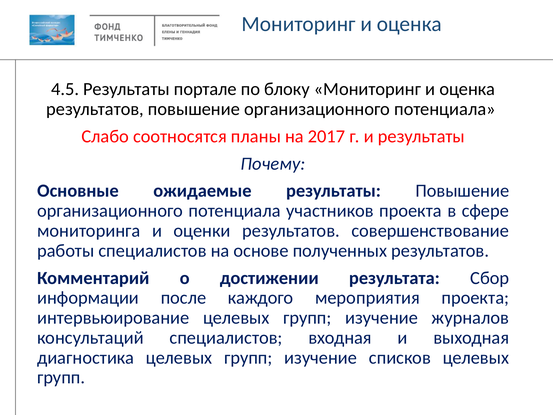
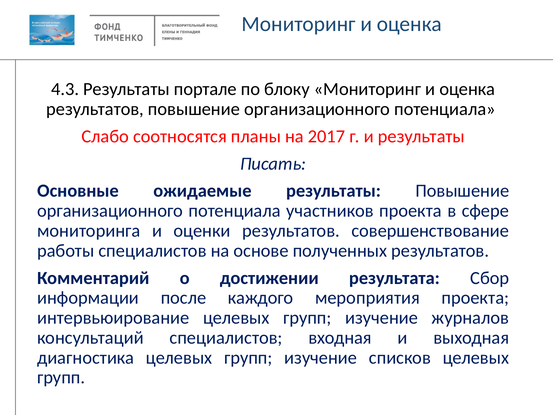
4.5: 4.5 -> 4.3 (65, 89)
Почему: Почему -> Писать (273, 163)
